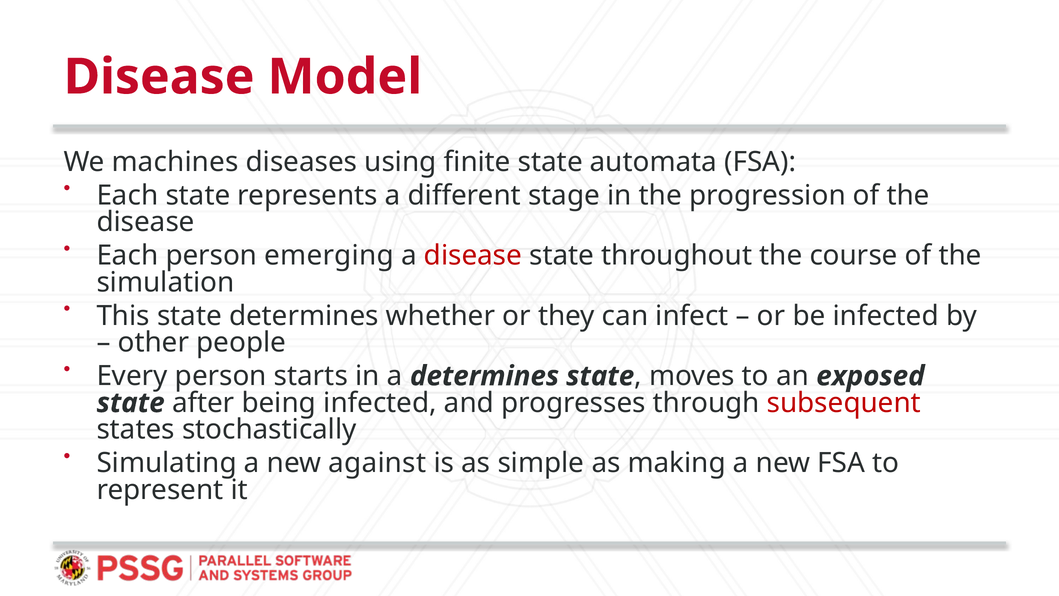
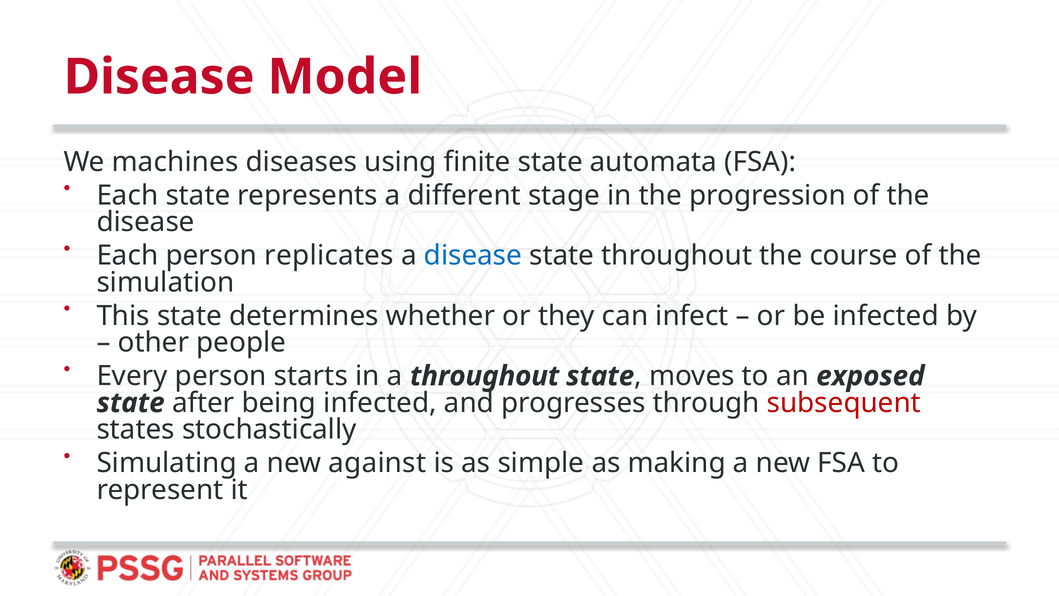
emerging: emerging -> replicates (329, 255)
disease colour: red -> blue (473, 255)
a determines: determines -> throughout (485, 376)
